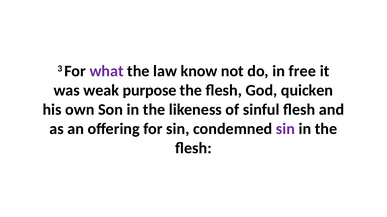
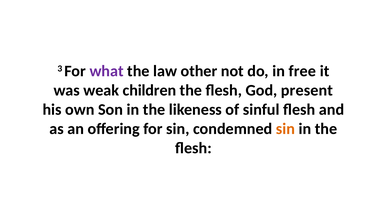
know: know -> other (199, 71)
purpose: purpose -> children (149, 91)
quicken: quicken -> present (307, 91)
sin colour: purple -> orange (285, 129)
